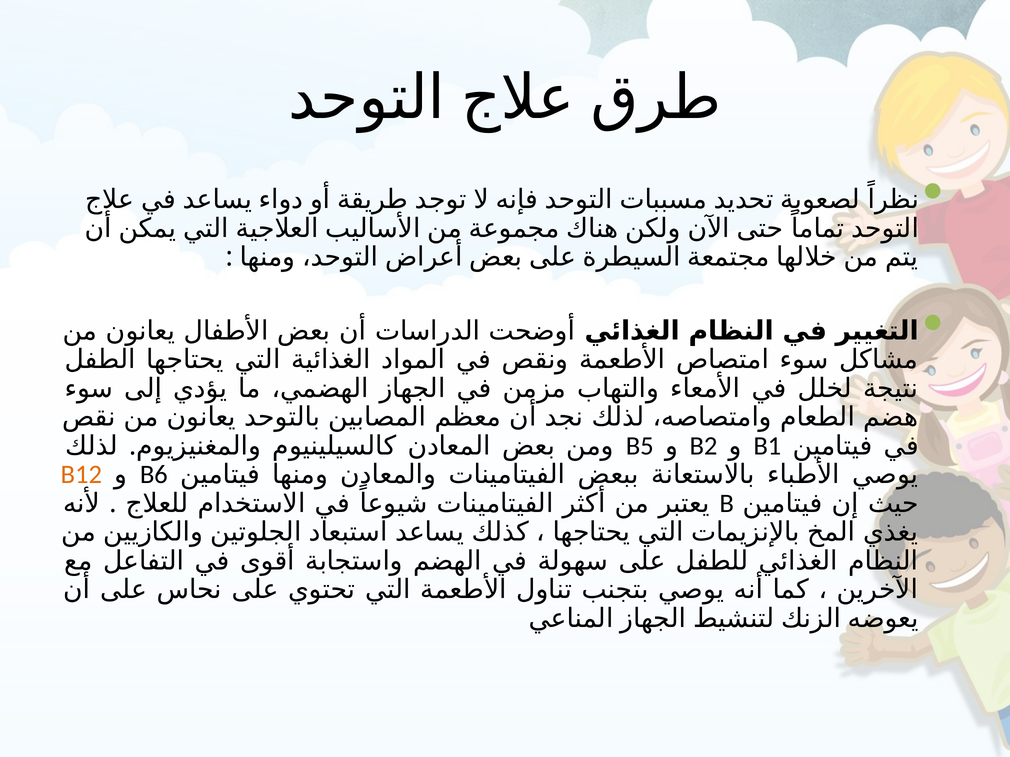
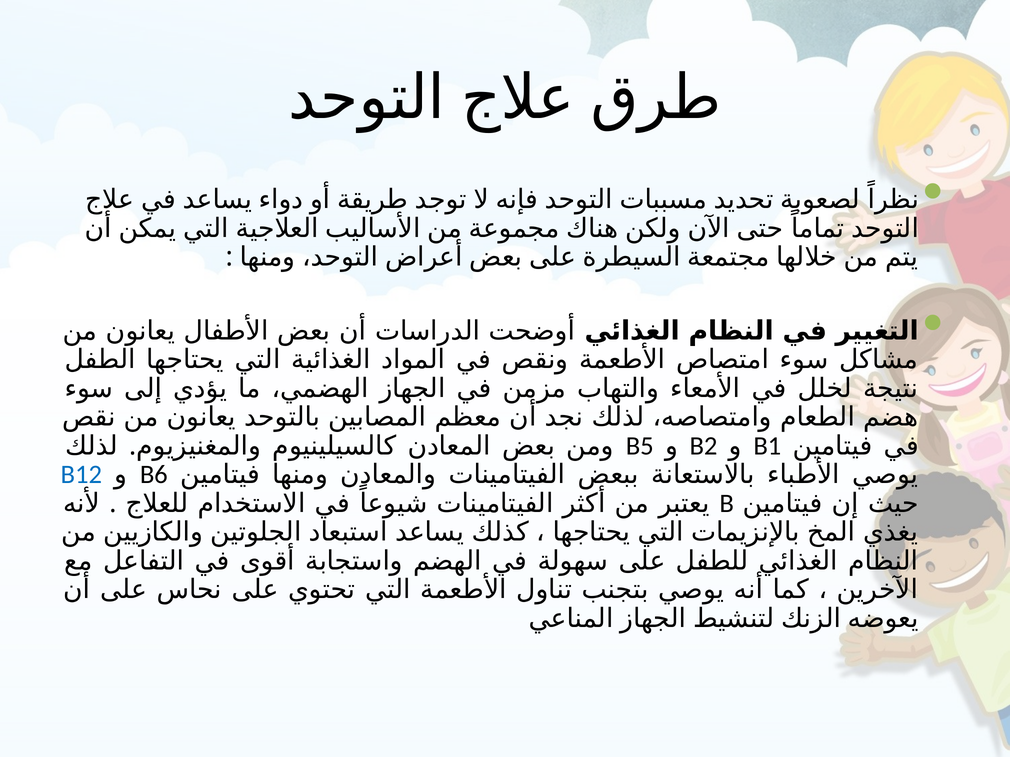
B12 colour: orange -> blue (81, 475)
